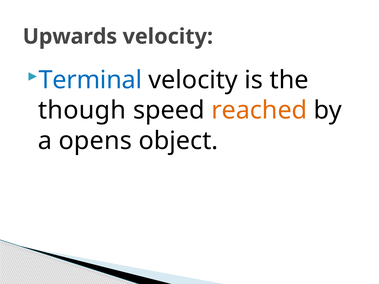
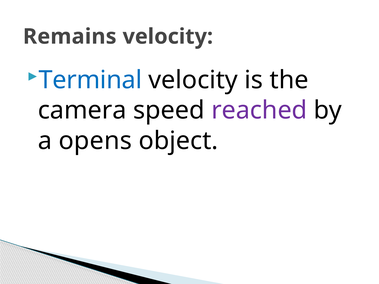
Upwards: Upwards -> Remains (70, 37)
though: though -> camera (82, 111)
reached colour: orange -> purple (259, 111)
